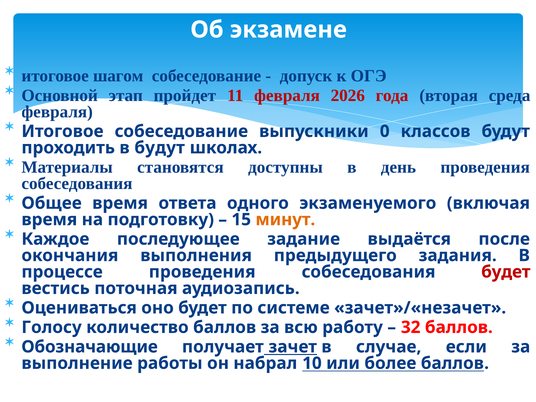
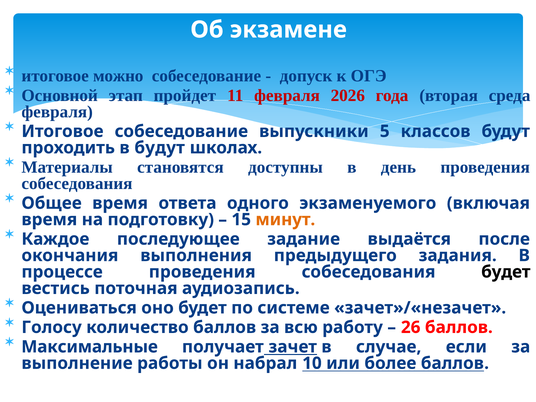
шагом: шагом -> можно (118, 76)
0: 0 -> 5 (385, 131)
будет colour: red -> black (506, 272)
32: 32 -> 26 (411, 327)
Обозначающие: Обозначающие -> Максимальные (90, 347)
